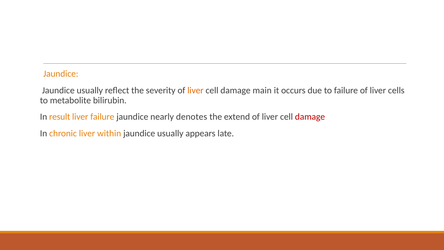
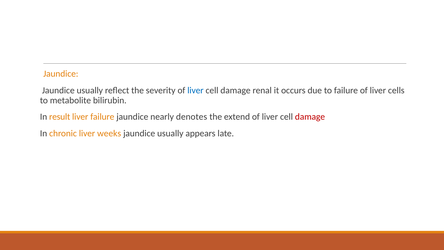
liver colour: orange -> blue (195, 90)
main: main -> renal (262, 90)
within: within -> weeks (109, 133)
